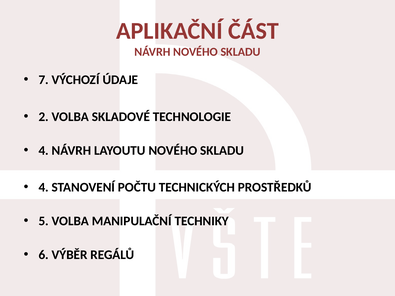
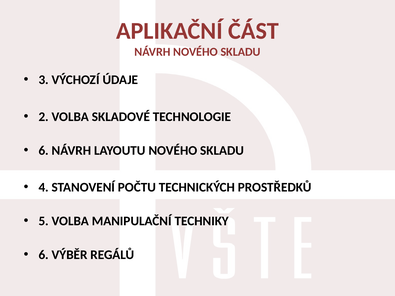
7: 7 -> 3 (44, 80)
4: 4 -> 6 (44, 151)
